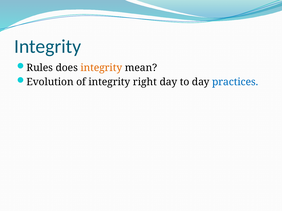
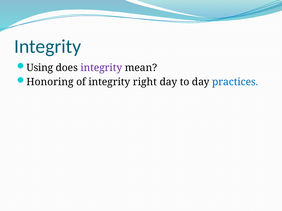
Rules: Rules -> Using (40, 68)
integrity colour: orange -> purple (101, 68)
Evolution: Evolution -> Honoring (50, 82)
